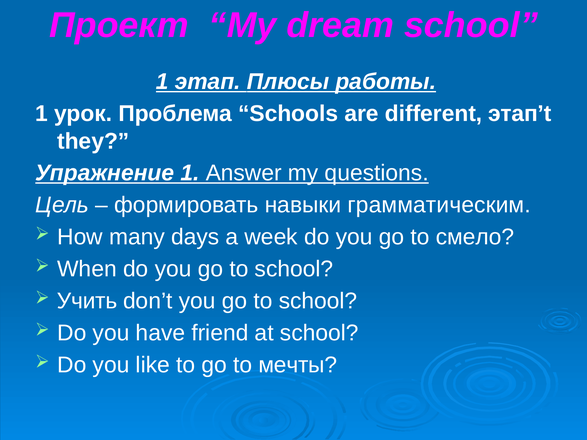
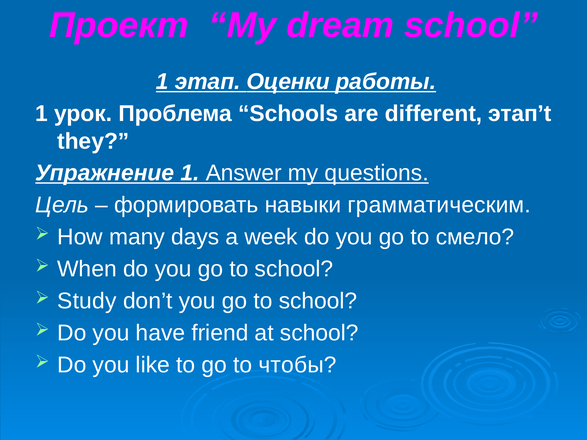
Плюсы: Плюсы -> Оценки (288, 82)
Учить: Учить -> Study (87, 301)
мечты: мечты -> чтобы (298, 365)
